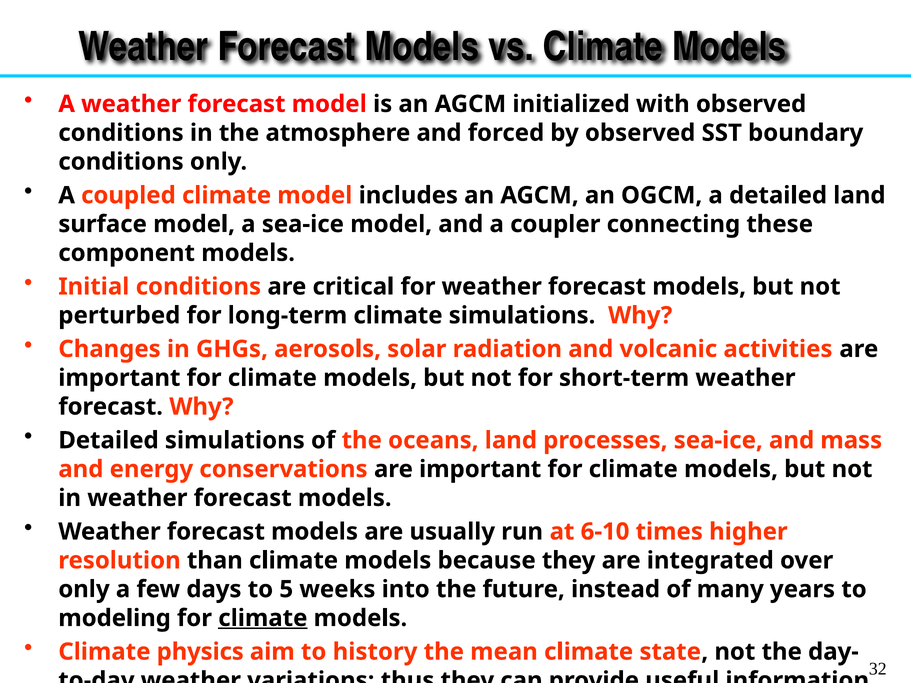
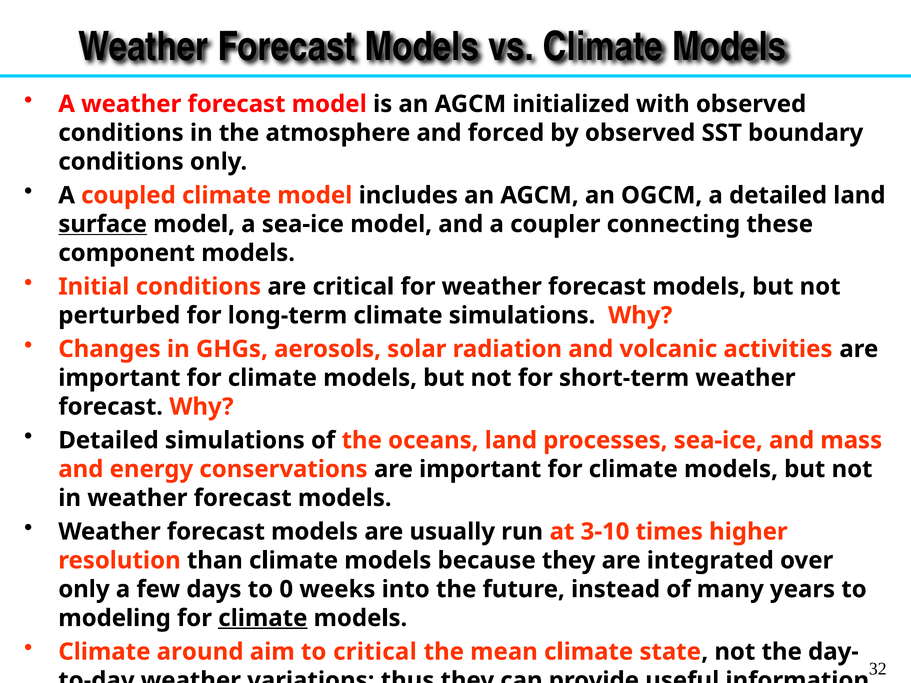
surface underline: none -> present (103, 224)
6-10: 6-10 -> 3-10 (605, 532)
5: 5 -> 0 (286, 589)
physics: physics -> around (200, 652)
to history: history -> critical (375, 652)
